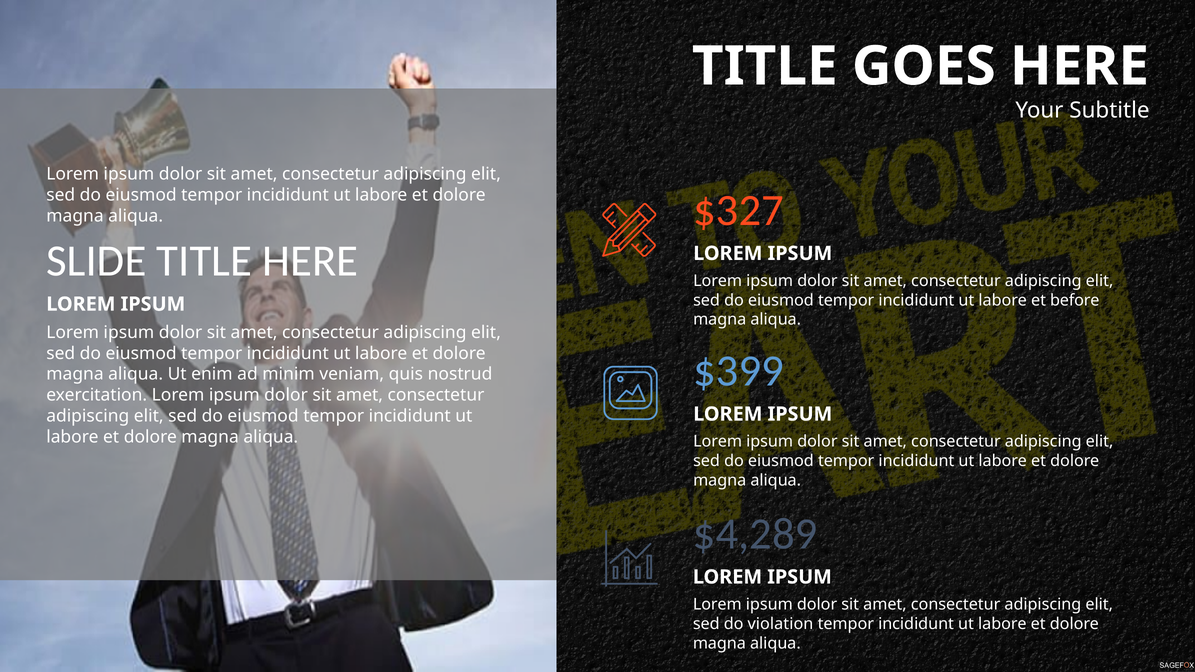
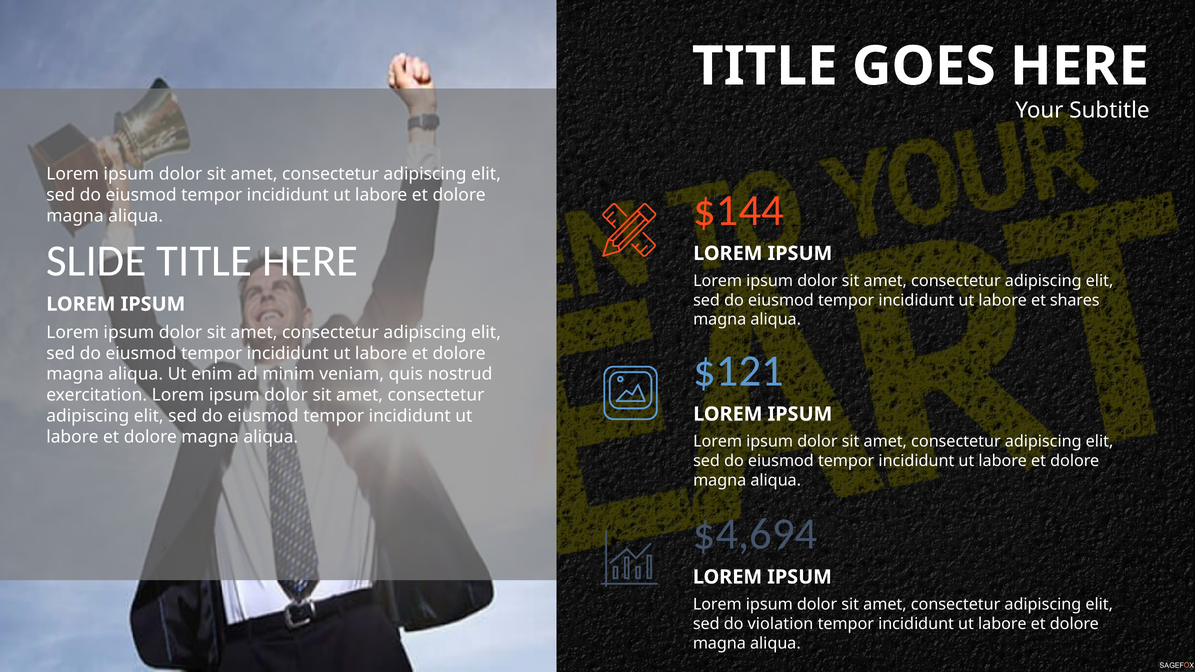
$327: $327 -> $144 (739, 210)
before: before -> shares (1075, 300)
$399: $399 -> $121 (739, 371)
$4,289: $4,289 -> $4,694 (755, 534)
